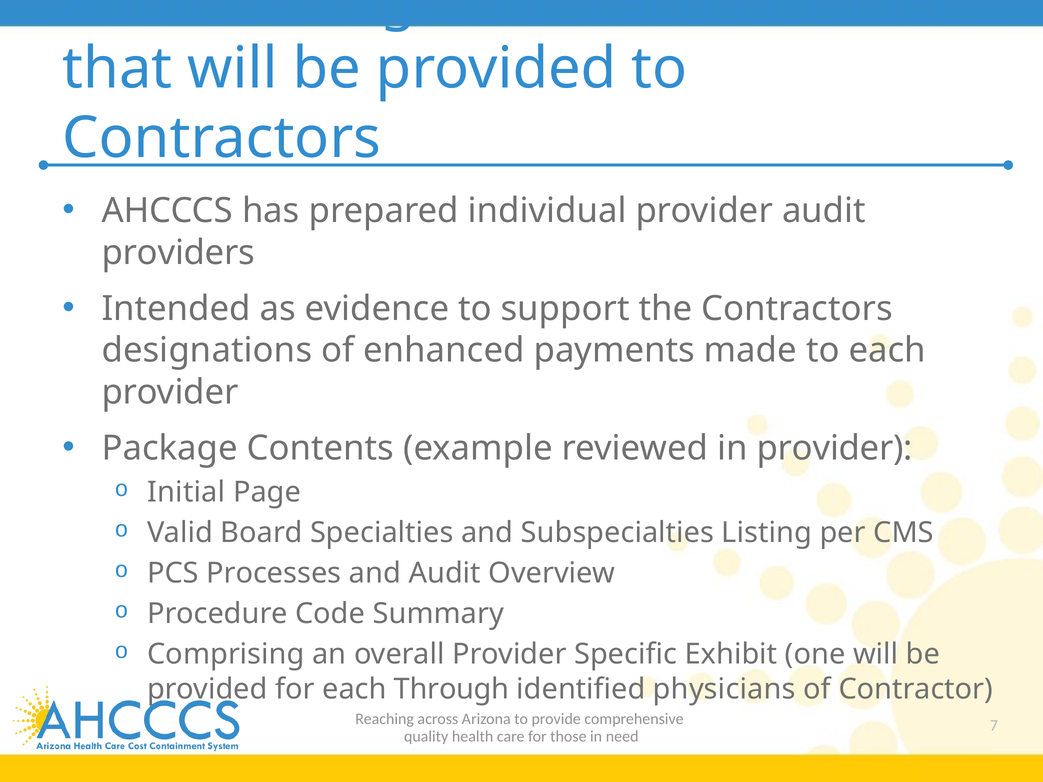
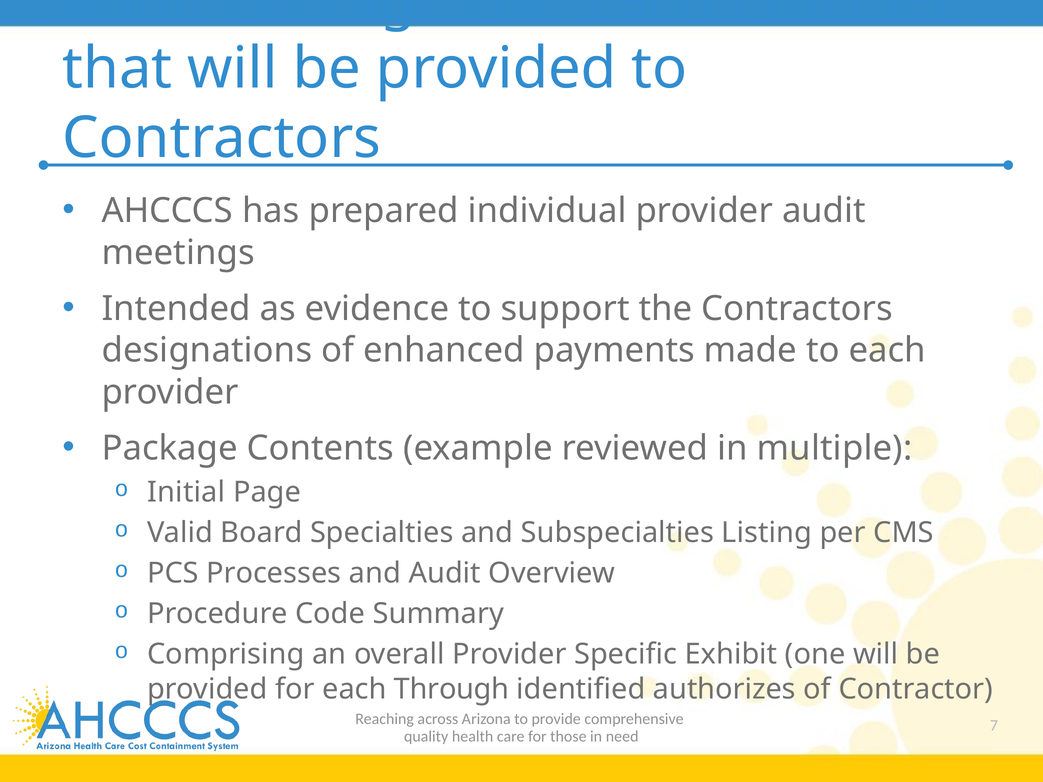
providers: providers -> meetings (178, 253)
in provider: provider -> multiple (835, 449)
physicians: physicians -> authorizes (724, 689)
